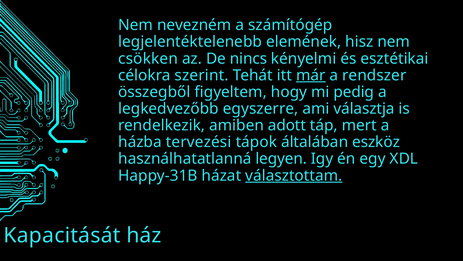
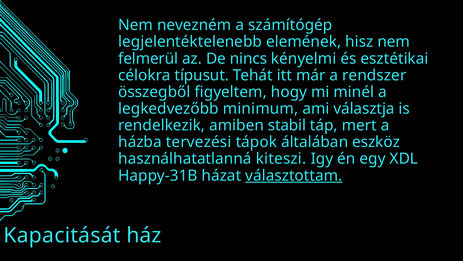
csökken: csökken -> felmerül (148, 58)
szerint: szerint -> típusut (202, 75)
már underline: present -> none (311, 75)
pedig: pedig -> minél (354, 92)
egyszerre: egyszerre -> minimum (261, 108)
adott: adott -> stabil (287, 125)
legyen: legyen -> kiteszi (281, 159)
